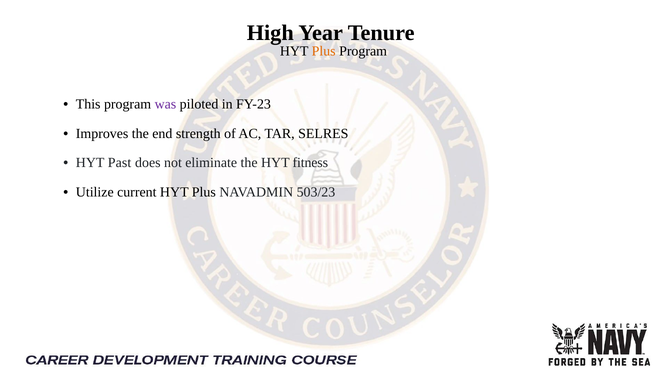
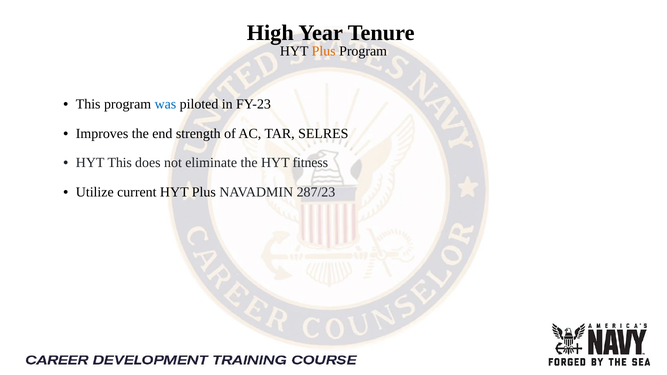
was colour: purple -> blue (165, 104)
HYT Past: Past -> This (120, 163)
503/23: 503/23 -> 287/23 (316, 192)
